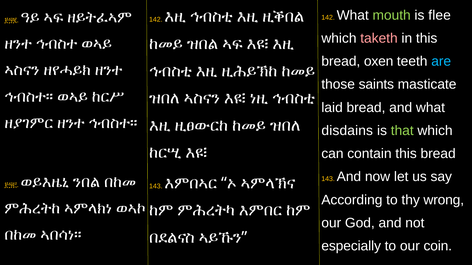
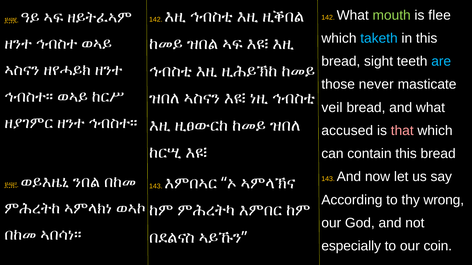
taketh colour: pink -> light blue (379, 38)
oxen: oxen -> sight (379, 61)
saints: saints -> never (376, 85)
laid: laid -> veil (332, 108)
disdains: disdains -> accused (347, 131)
that colour: light green -> pink (402, 131)
